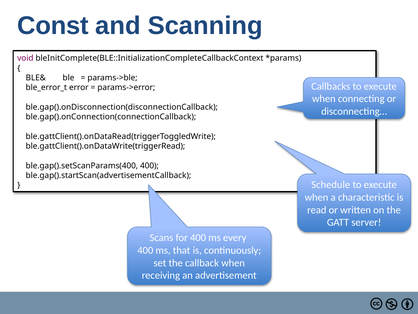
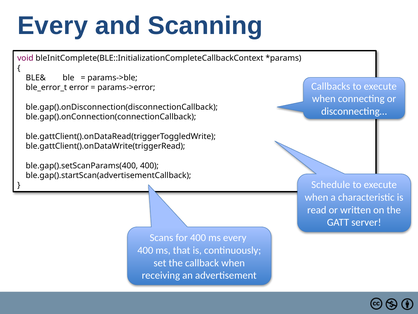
Const: Const -> Every (53, 26)
